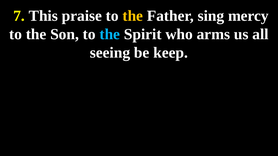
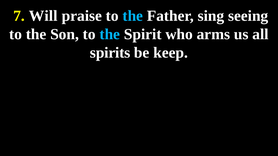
This: This -> Will (43, 16)
the colour: yellow -> light blue (133, 16)
mercy: mercy -> seeing (248, 16)
seeing: seeing -> spirits (110, 53)
